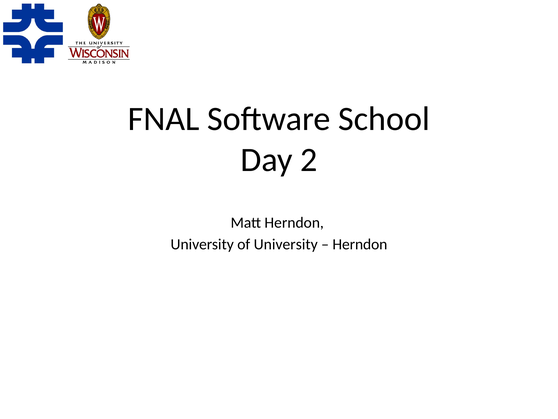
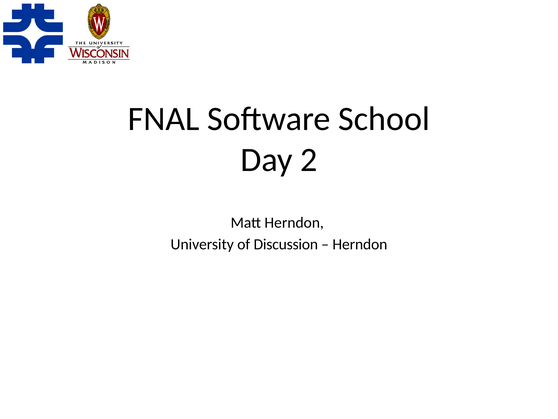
of University: University -> Discussion (286, 244)
